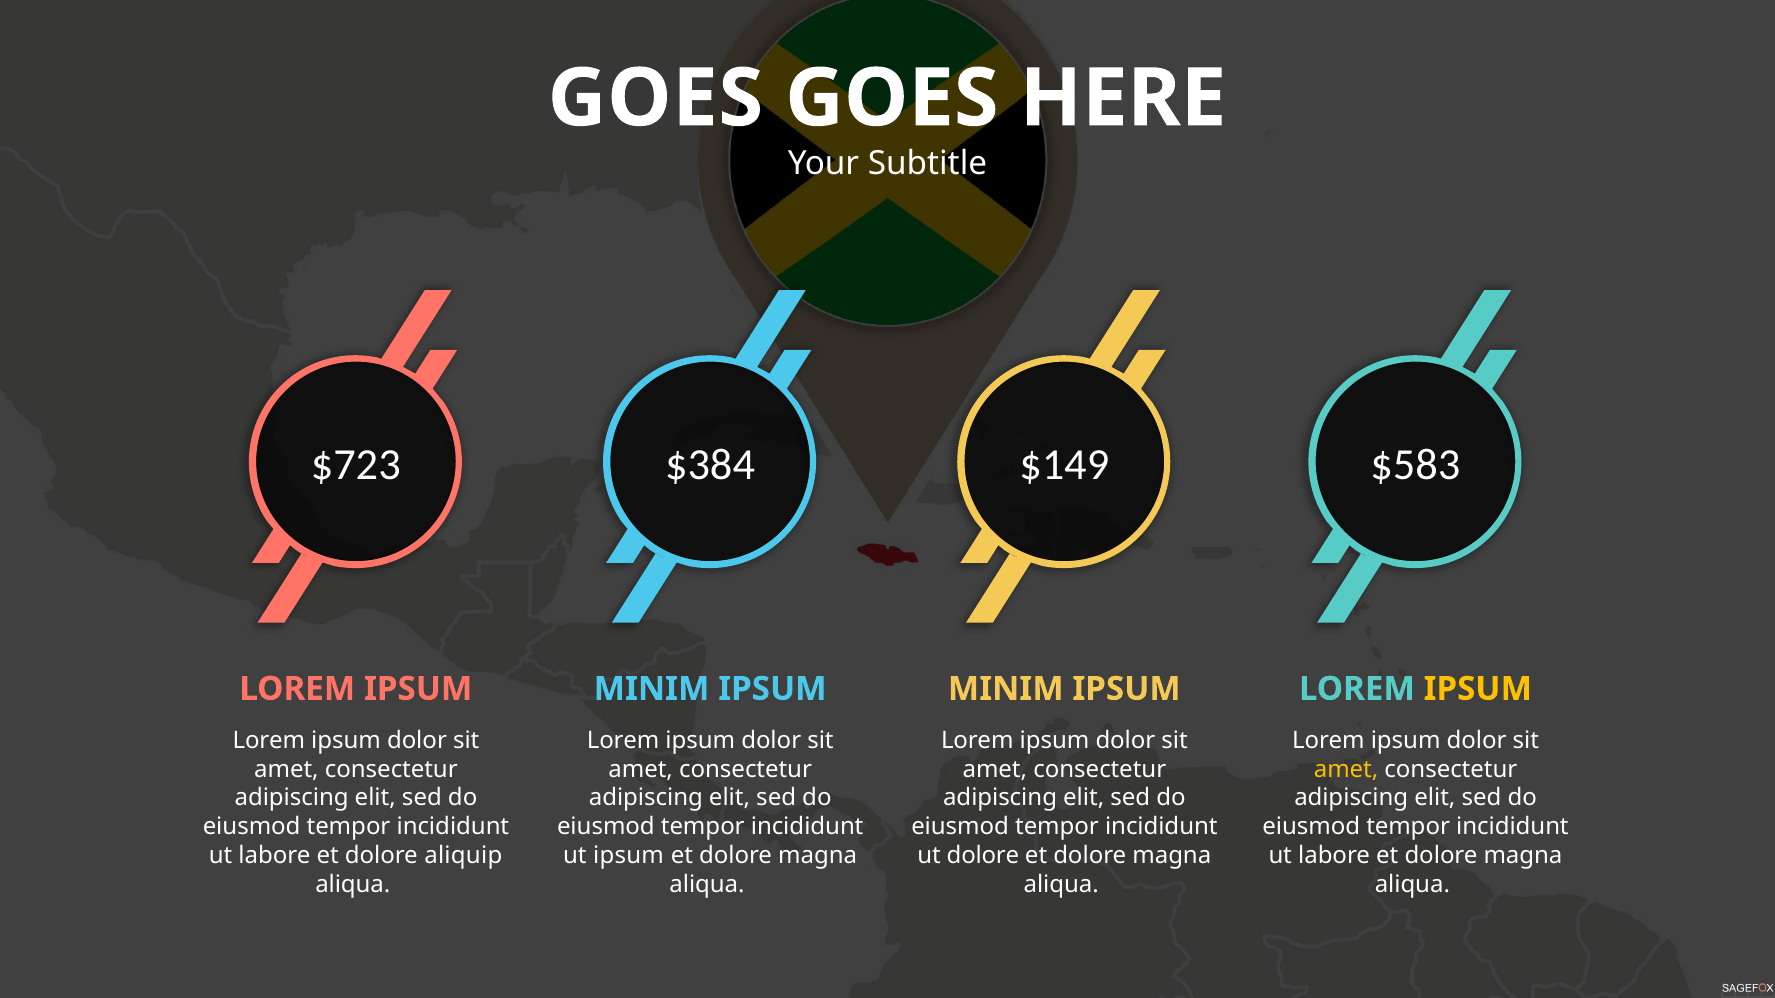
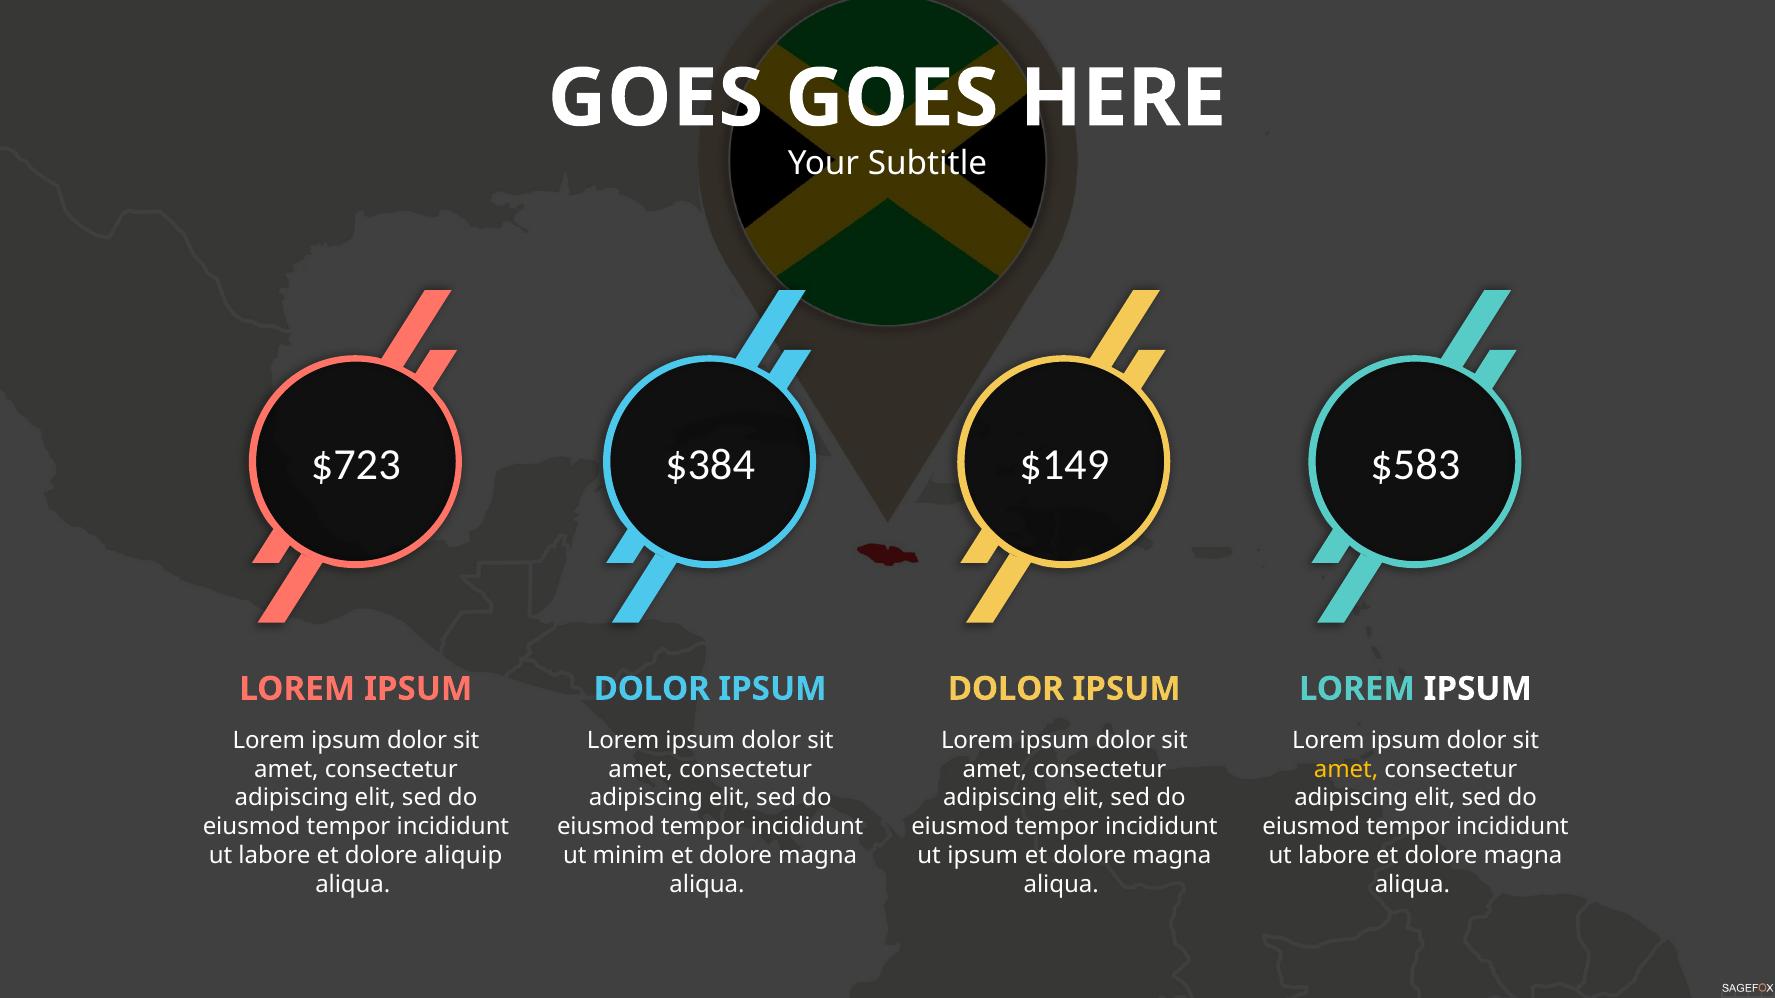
MINIM: MINIM -> DOLOR (652, 689)
MINIM: MINIM -> DOLOR (1006, 689)
IPSUM colour: yellow -> white (1478, 689)
ut ipsum: ipsum -> minim (629, 856)
ut dolore: dolore -> ipsum (983, 856)
